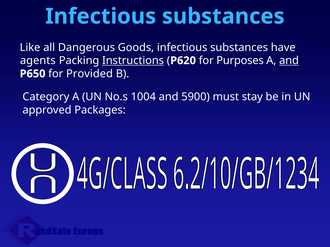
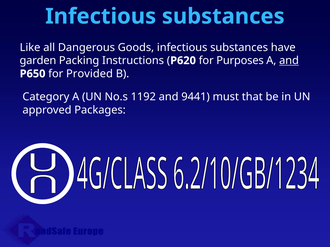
agents: agents -> garden (38, 61)
Instructions underline: present -> none (133, 61)
1004: 1004 -> 1192 (143, 97)
5900: 5900 -> 9441 (196, 97)
stay: stay -> that (252, 97)
